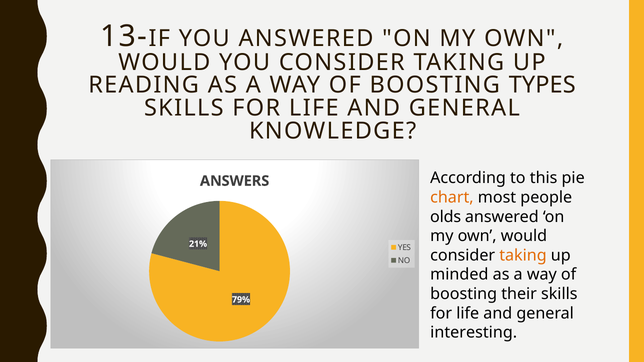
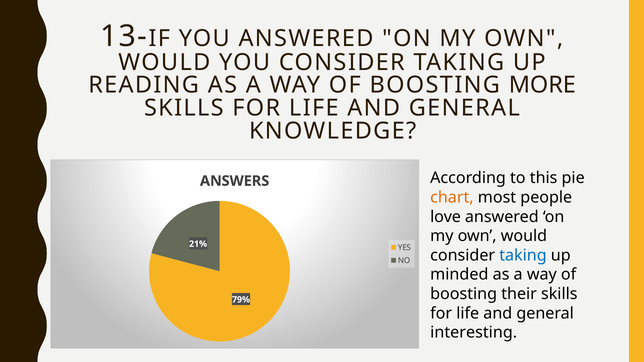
TYPES: TYPES -> MORE (542, 85)
olds: olds -> love (446, 217)
taking colour: orange -> blue (523, 256)
